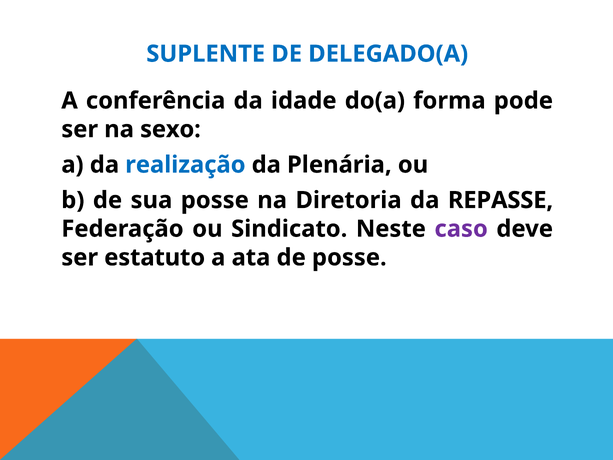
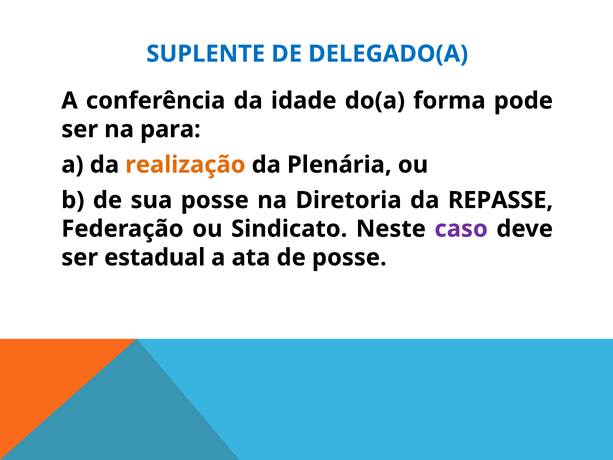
sexo: sexo -> para (170, 129)
realização colour: blue -> orange (185, 165)
estatuto: estatuto -> estadual (155, 257)
